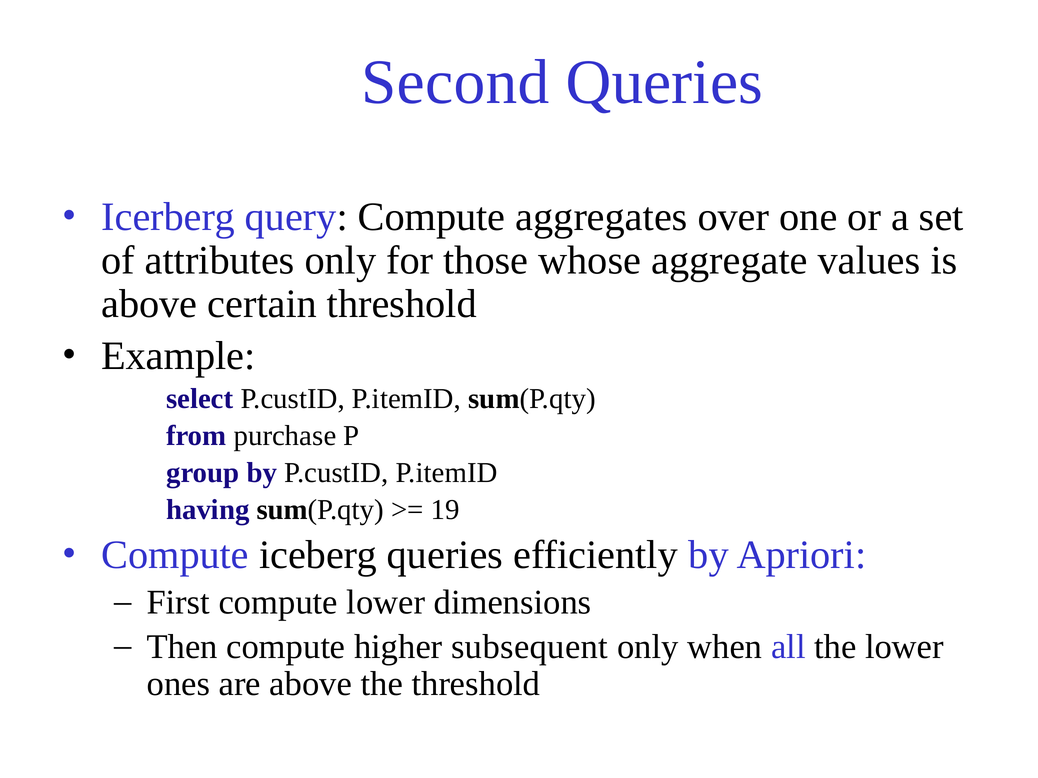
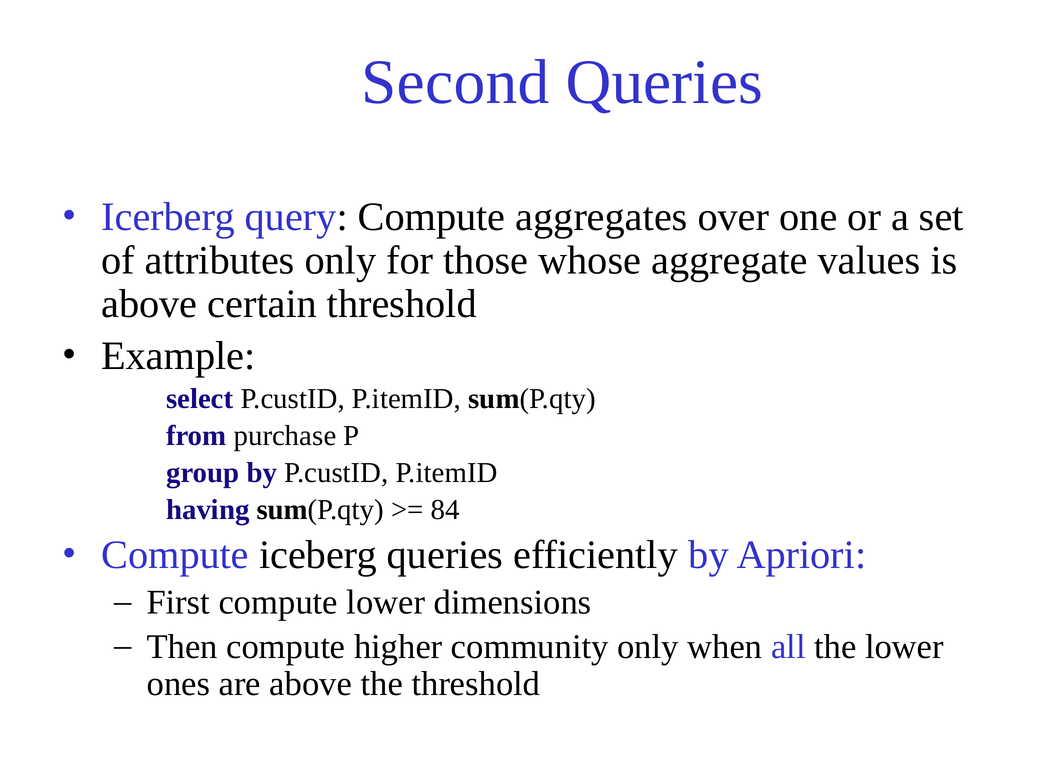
19: 19 -> 84 (445, 510)
subsequent: subsequent -> community (530, 647)
